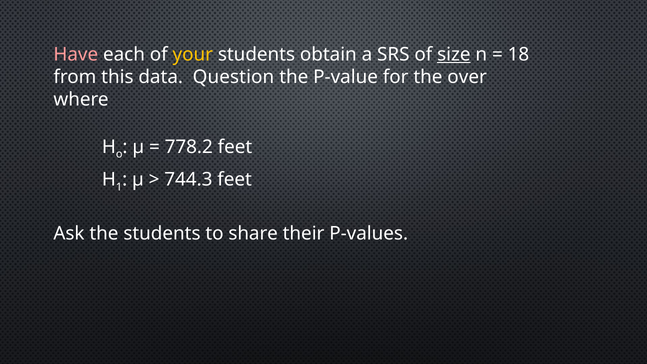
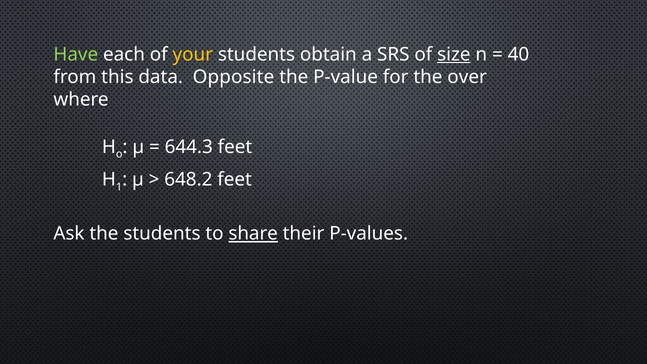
Have colour: pink -> light green (76, 54)
18: 18 -> 40 (518, 54)
Question: Question -> Opposite (234, 77)
778.2: 778.2 -> 644.3 (189, 147)
744.3: 744.3 -> 648.2 (188, 180)
share underline: none -> present (253, 234)
